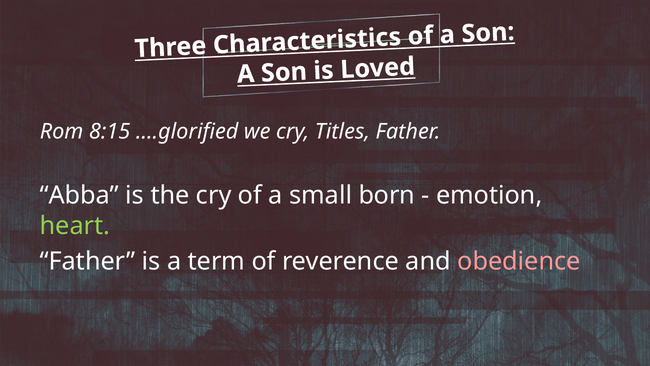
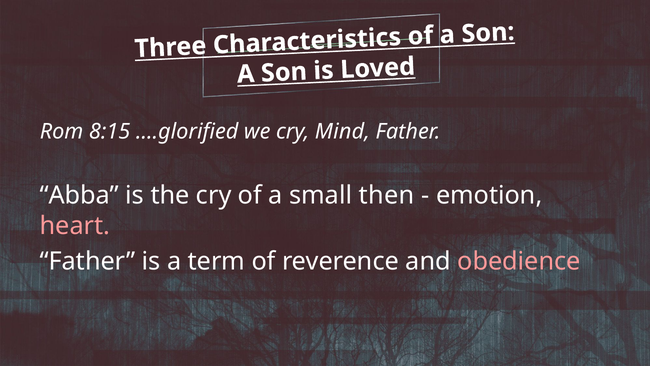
Titles: Titles -> Mind (342, 132)
born: born -> then (387, 195)
heart colour: light green -> pink (75, 226)
